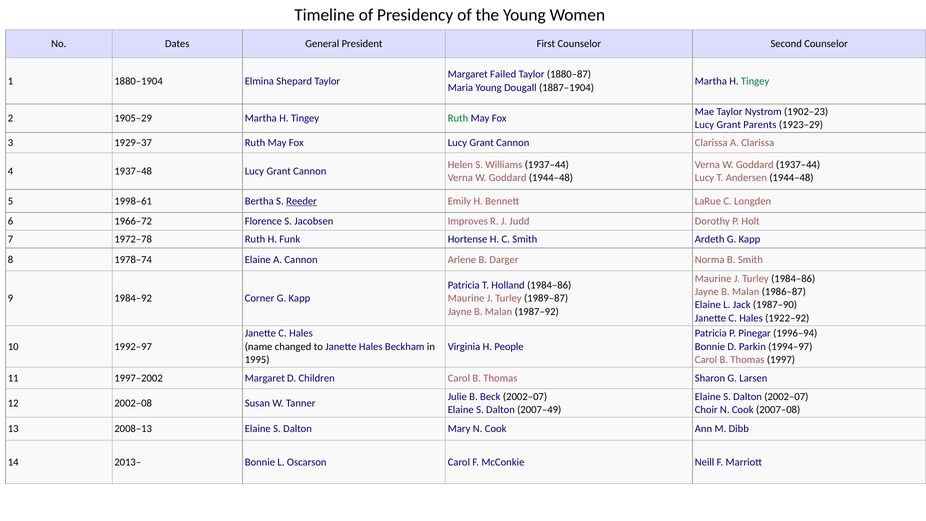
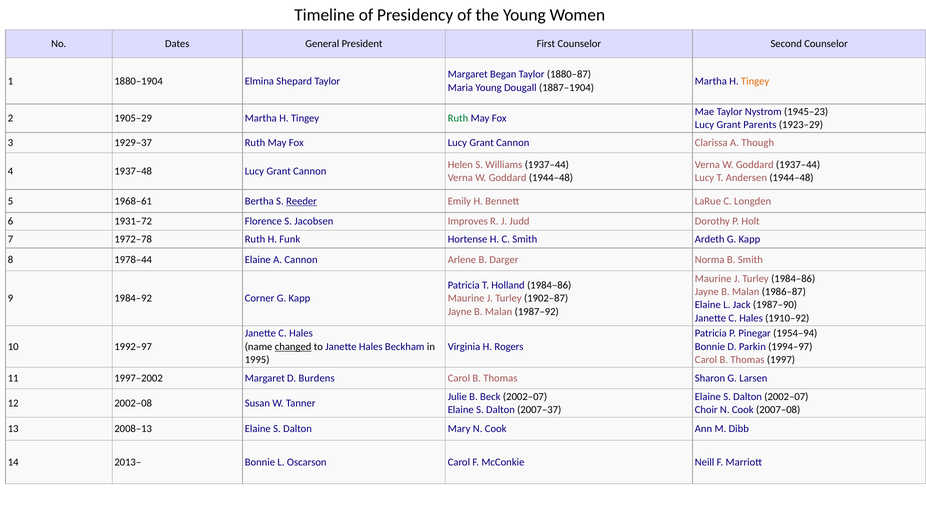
Failed: Failed -> Began (503, 74)
Tingey colour: green -> orange (755, 81)
1902–23: 1902–23 -> 1945–23 (806, 112)
A Clarissa: Clarissa -> Though (758, 143)
1998–61: 1998–61 -> 1968–61 (133, 201)
1966–72: 1966–72 -> 1931–72 (133, 221)
1978–74: 1978–74 -> 1978–44 (133, 260)
1989–87: 1989–87 -> 1902–87 (546, 298)
1922–92: 1922–92 -> 1910–92 (787, 318)
1996–94: 1996–94 -> 1954–94 (795, 333)
changed underline: none -> present (293, 346)
People: People -> Rogers (509, 346)
Children: Children -> Burdens (317, 378)
2007–49: 2007–49 -> 2007–37 (539, 410)
